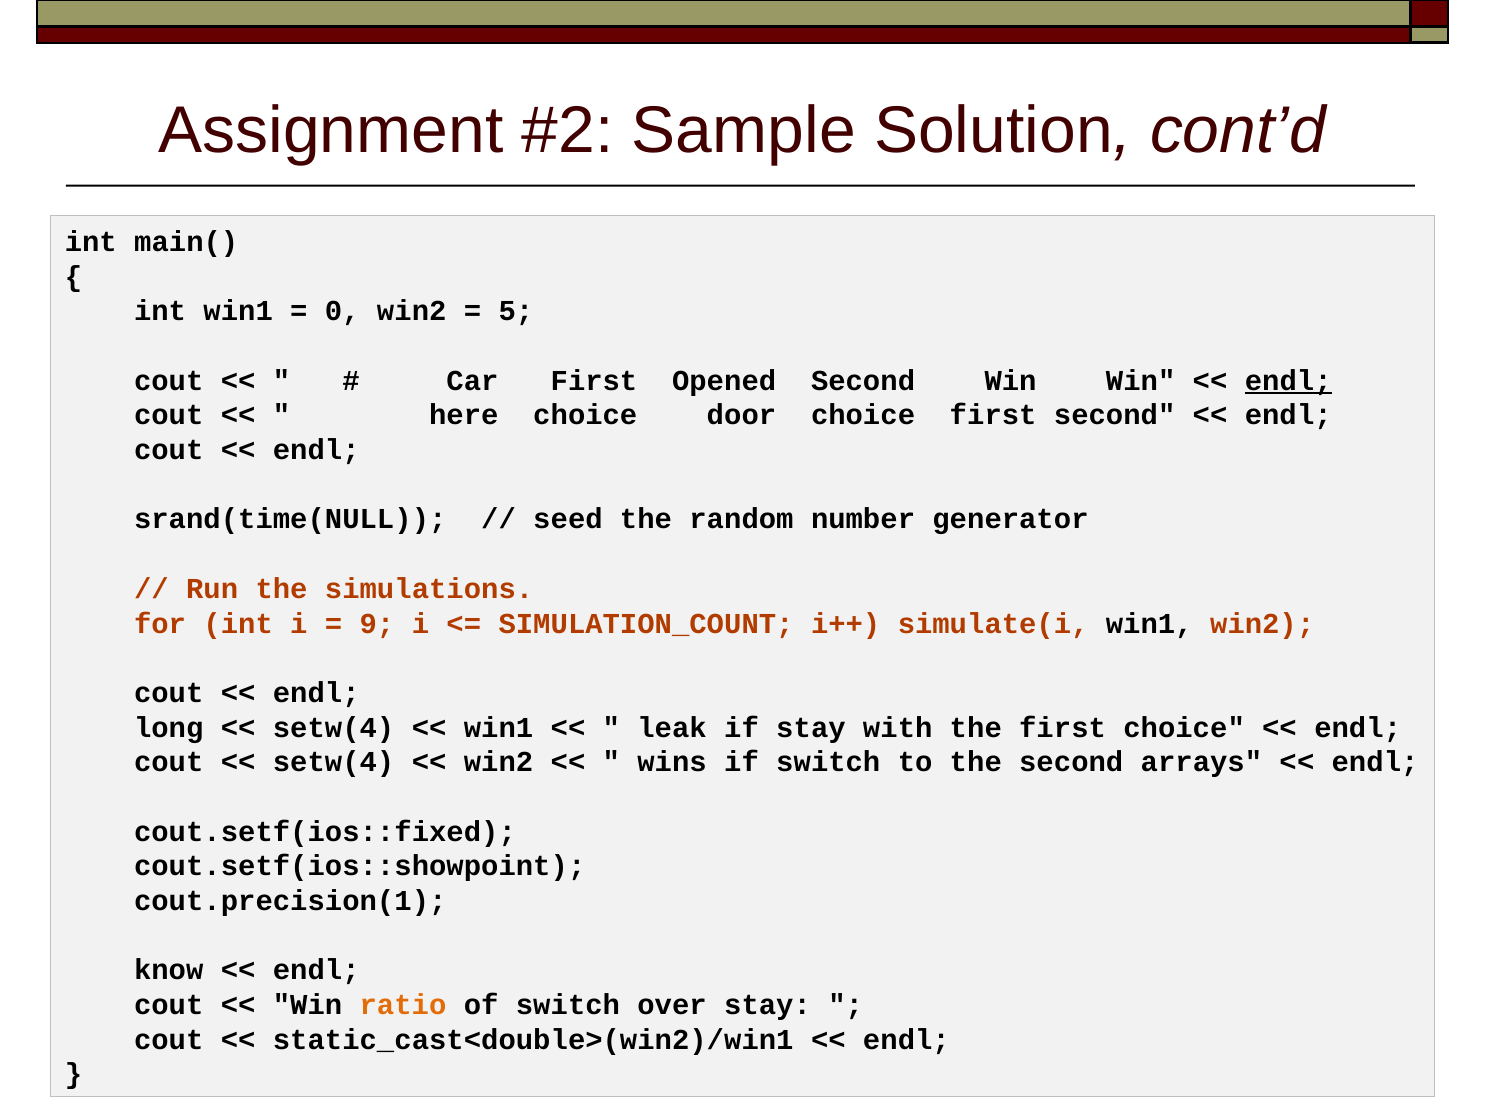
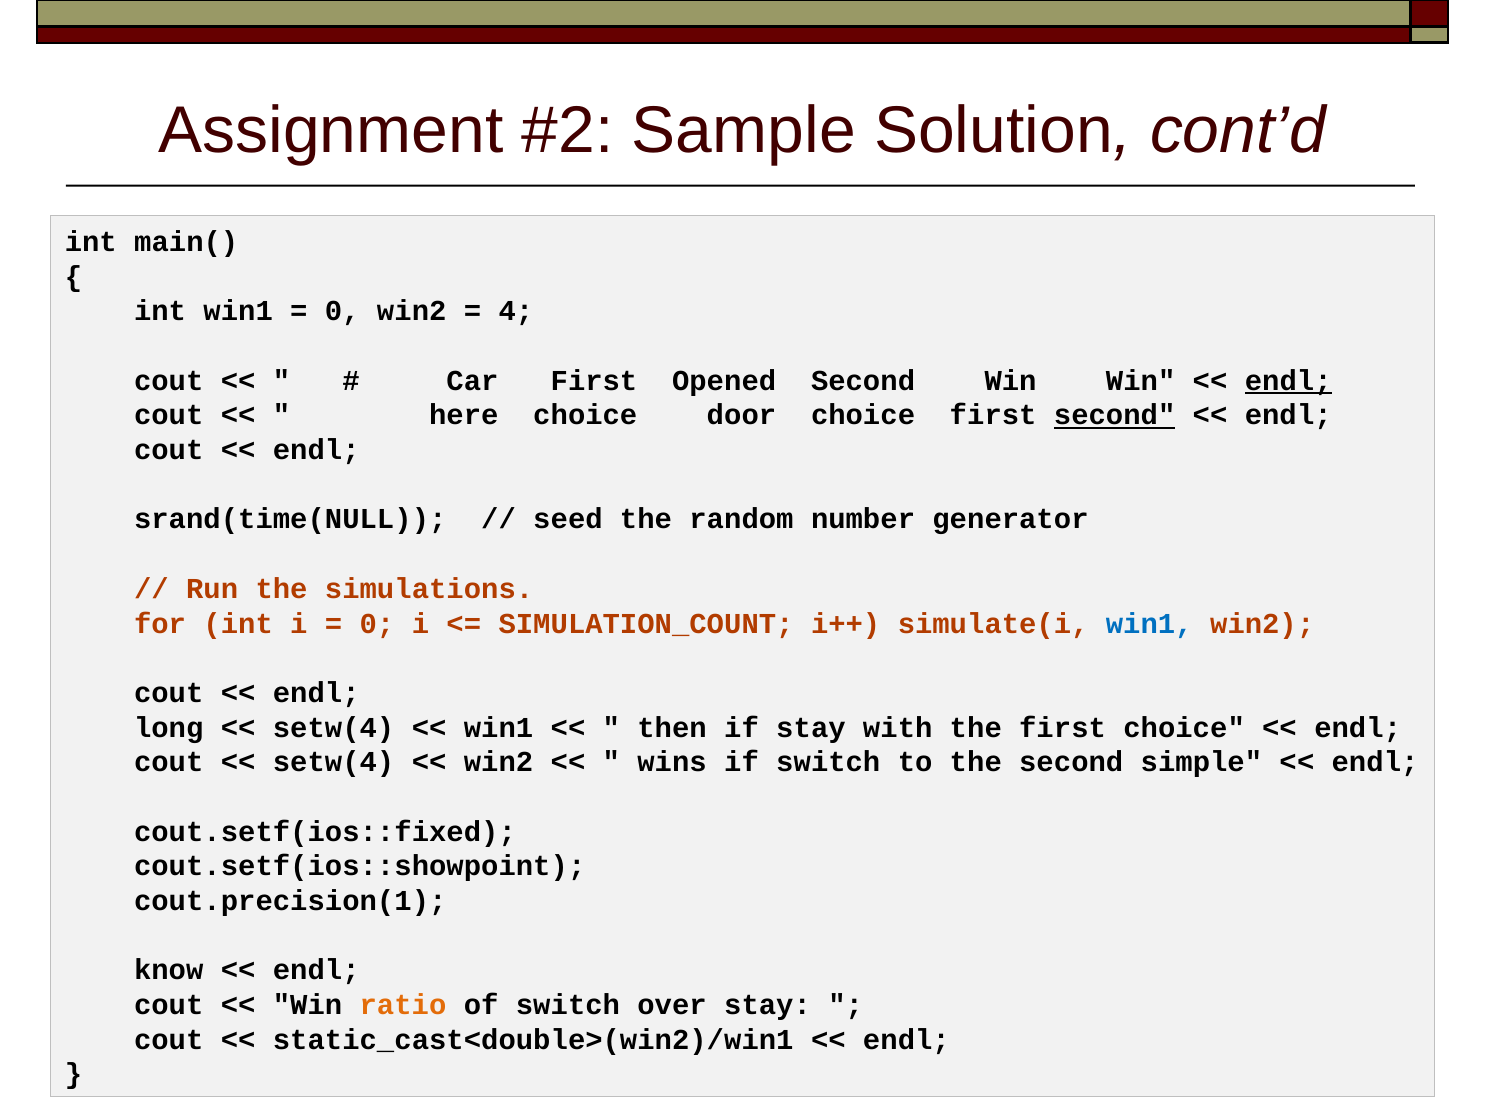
5: 5 -> 4 (516, 311)
second underline: none -> present (1115, 415)
9: 9 -> 0 (377, 623)
win1 colour: black -> blue (1149, 623)
leak: leak -> then (672, 727)
arrays: arrays -> simple (1201, 762)
